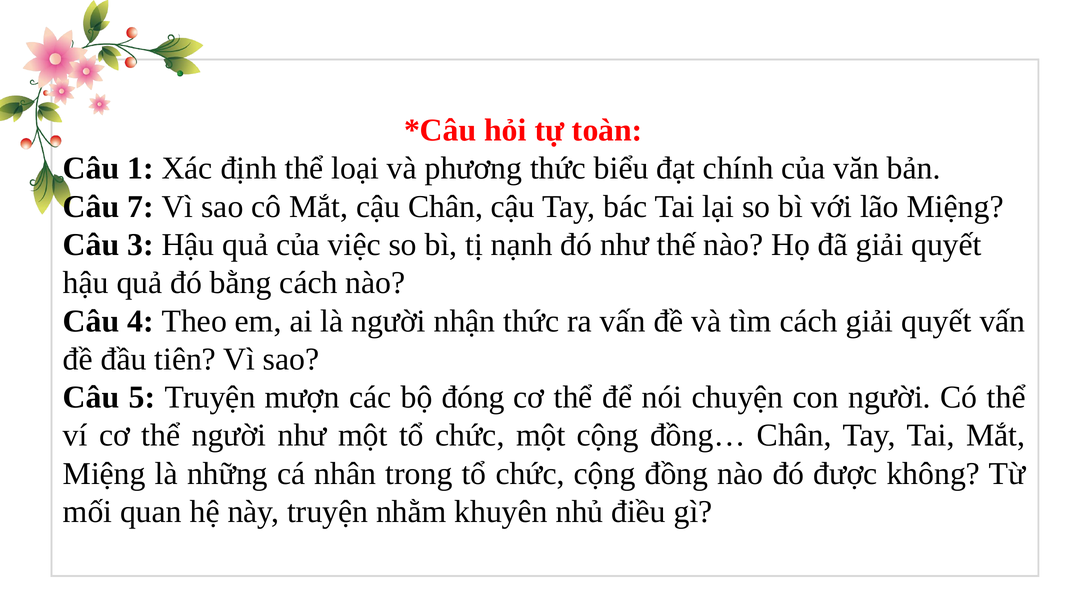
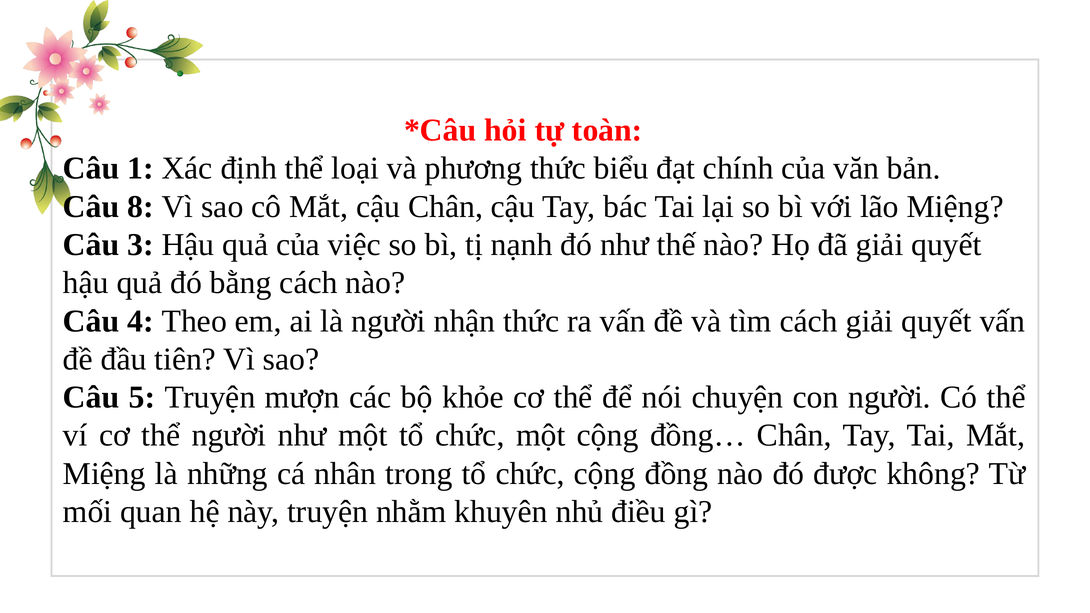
7: 7 -> 8 (140, 207)
đóng: đóng -> khỏe (473, 397)
